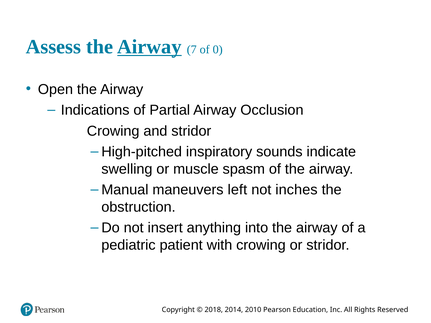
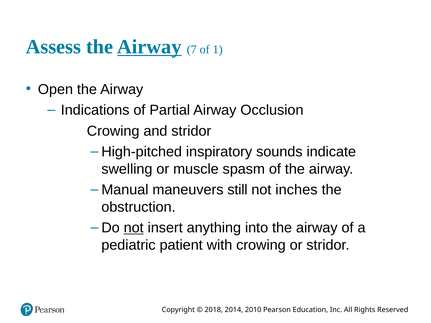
0: 0 -> 1 (218, 50)
left: left -> still (238, 190)
not underline: none -> present (134, 228)
